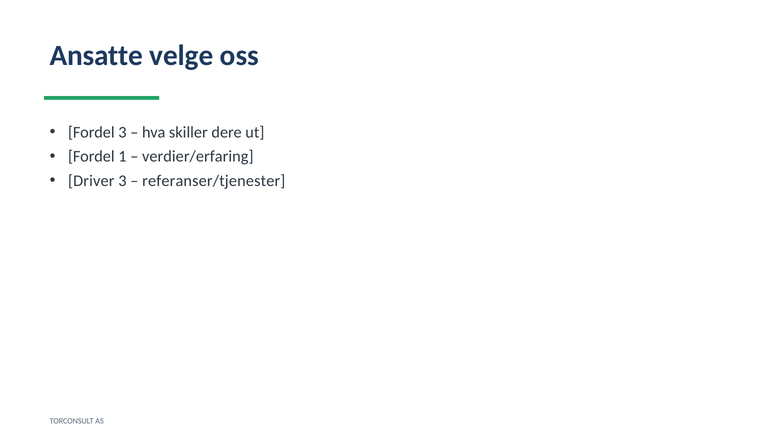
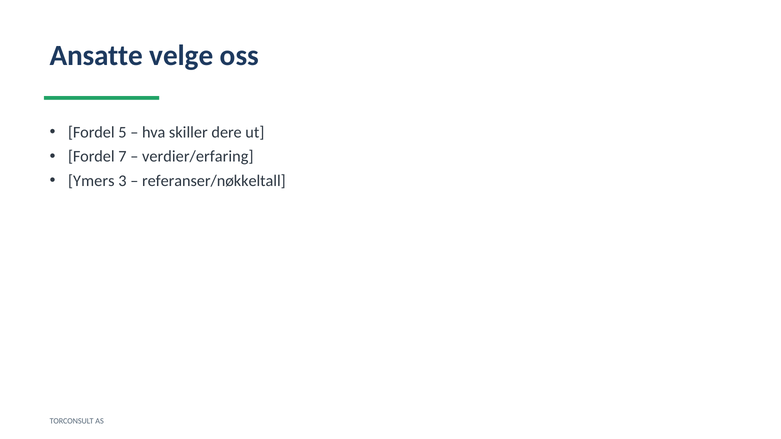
Fordel 3: 3 -> 5 (122, 132)
1: 1 -> 7 (122, 157)
Driver: Driver -> Ymers (91, 181)
referanser/tjenester: referanser/tjenester -> referanser/nøkkeltall (214, 181)
